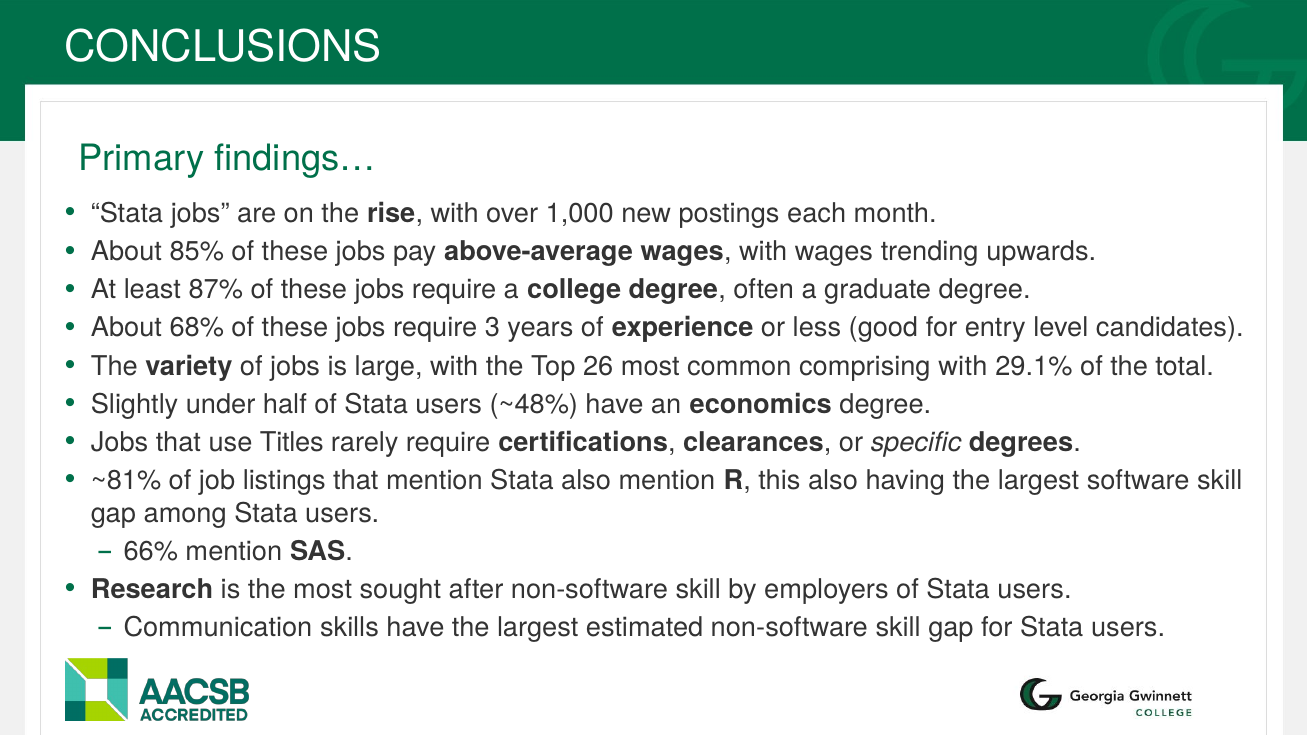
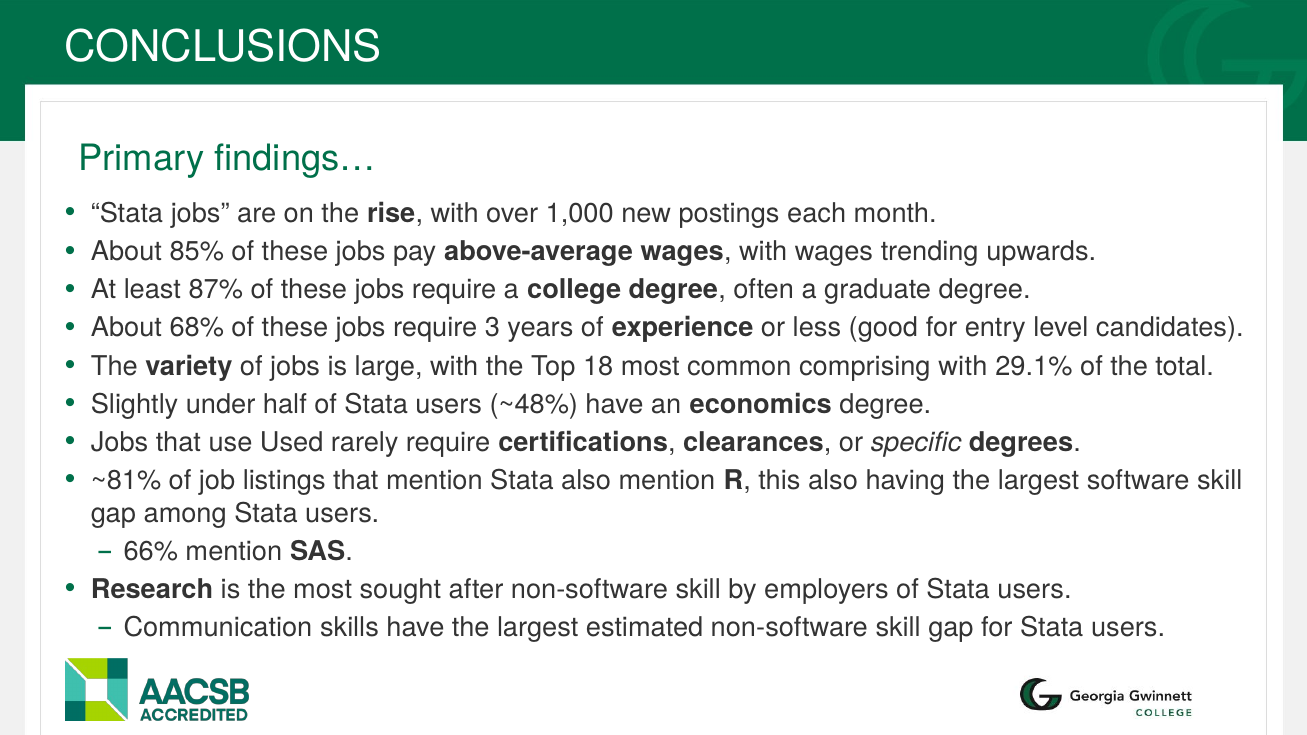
26: 26 -> 18 (598, 366)
Titles: Titles -> Used (292, 442)
